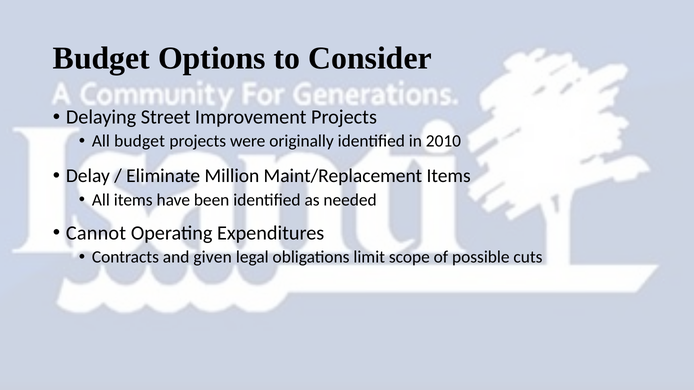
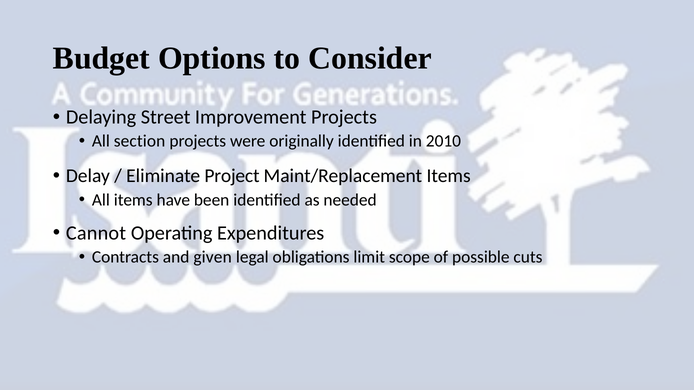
All budget: budget -> section (140, 141)
Million: Million -> Project (232, 176)
